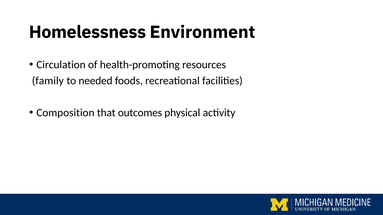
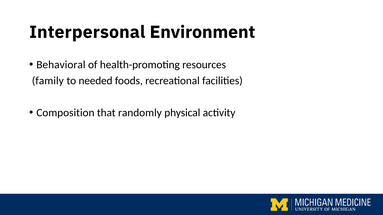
Homelessness: Homelessness -> Interpersonal (87, 32)
Circulation: Circulation -> Behavioral (61, 65)
outcomes: outcomes -> randomly (140, 113)
